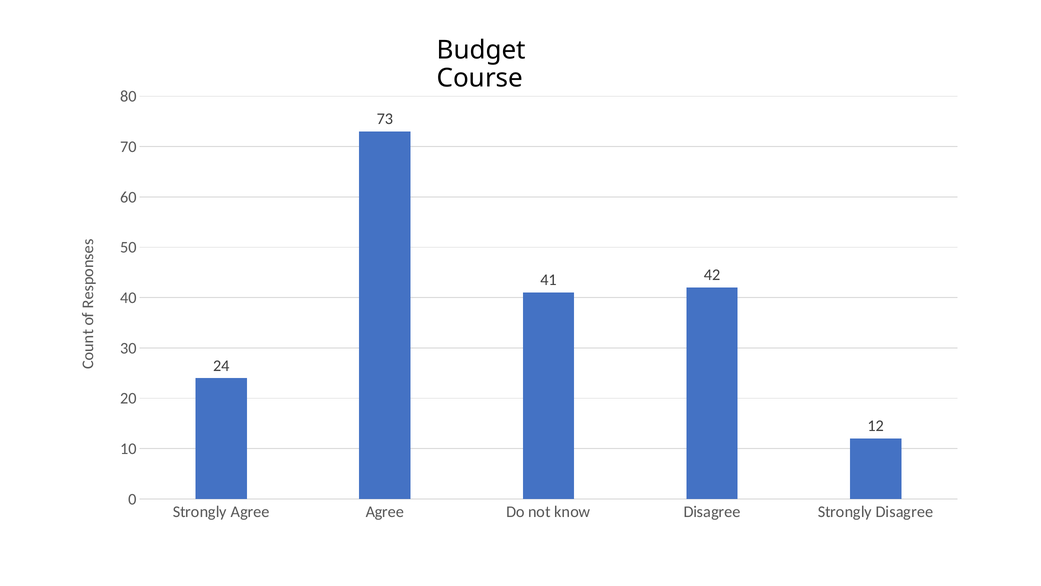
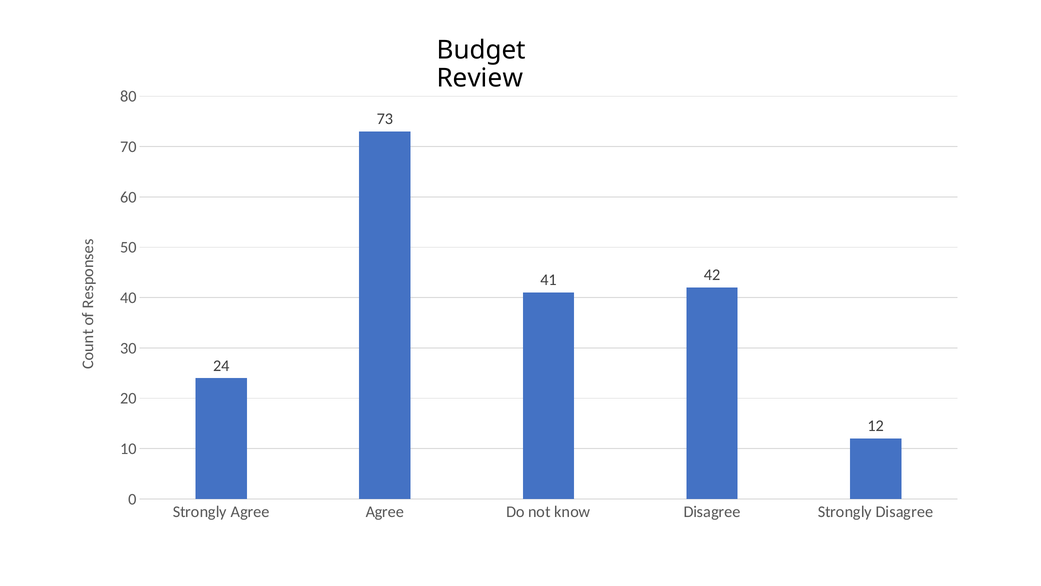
Course: Course -> Review (480, 78)
